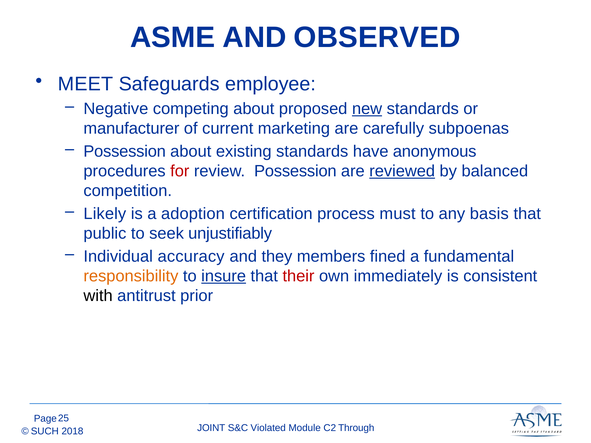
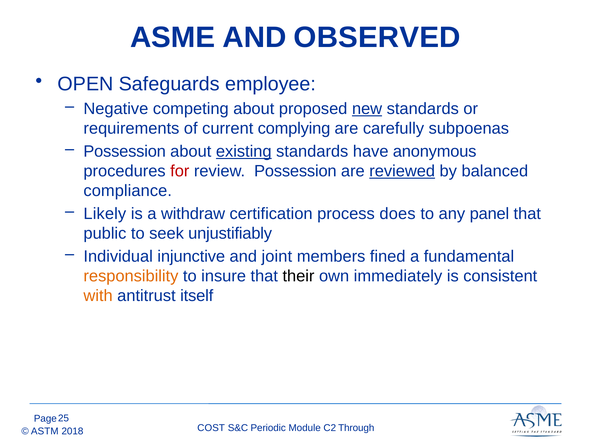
MEET: MEET -> OPEN (86, 84)
manufacturer: manufacturer -> requirements (131, 129)
marketing: marketing -> complying (294, 129)
existing underline: none -> present (244, 152)
competition: competition -> compliance (128, 191)
adoption: adoption -> withdraw (193, 214)
must: must -> does (398, 214)
basis: basis -> panel (489, 214)
accuracy: accuracy -> injunctive (191, 257)
they: they -> joint (277, 257)
insure underline: present -> none (224, 276)
their colour: red -> black (298, 276)
with colour: black -> orange (98, 296)
prior: prior -> itself (197, 296)
SUCH: SUCH -> ASTM (45, 432)
JOINT: JOINT -> COST (211, 428)
Violated: Violated -> Periodic (268, 428)
